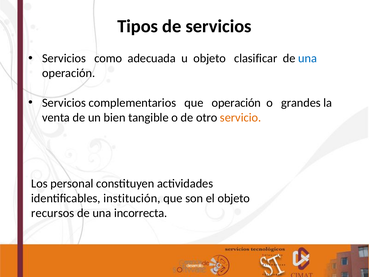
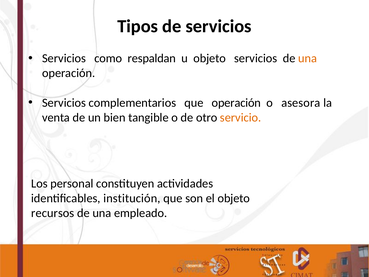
adecuada: adecuada -> respaldan (152, 58)
objeto clasificar: clasificar -> servicios (256, 58)
una colour: blue -> orange (308, 58)
grandes: grandes -> asesora (301, 103)
incorrecta: incorrecta -> empleado (141, 213)
